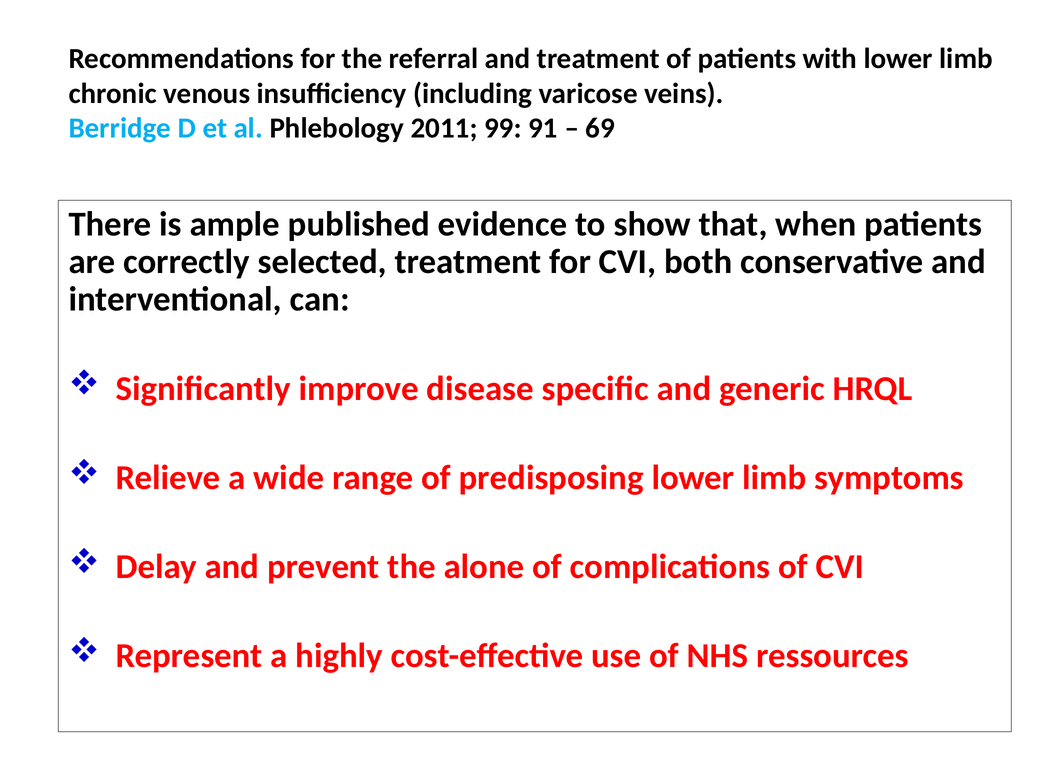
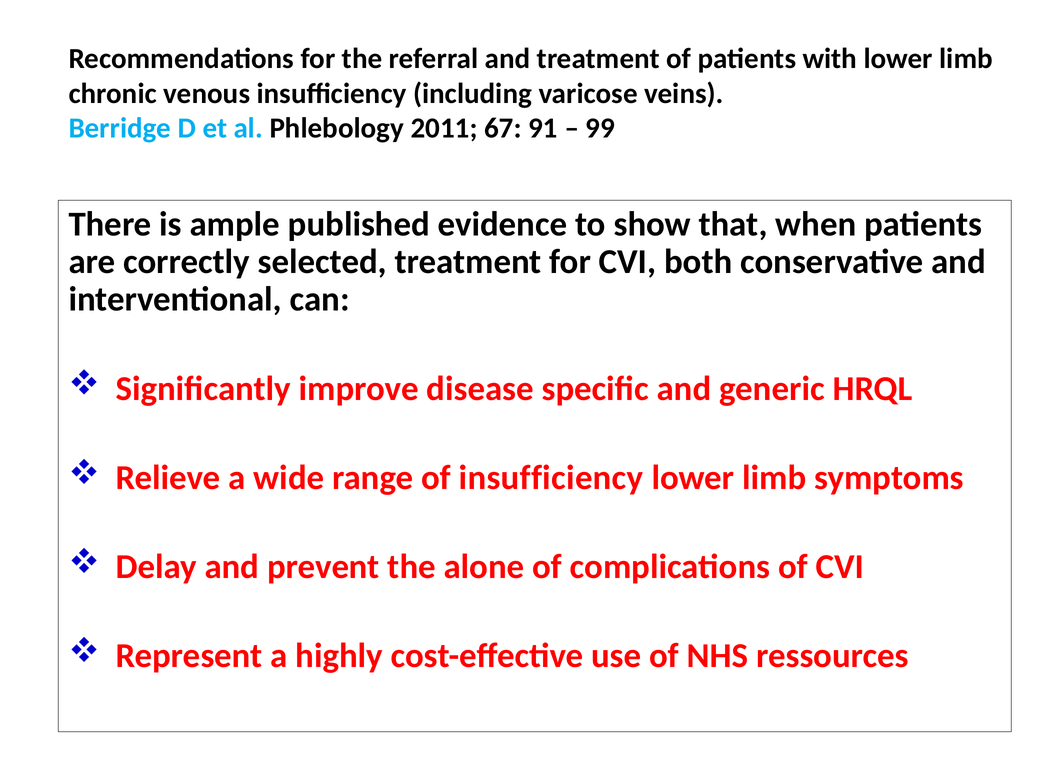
99: 99 -> 67 (503, 128)
69: 69 -> 99 (600, 128)
of predisposing: predisposing -> insufficiency (551, 478)
